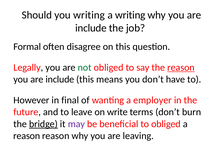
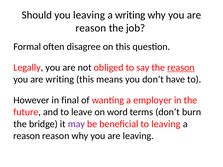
you writing: writing -> leaving (89, 15)
include: include -> reason (91, 28)
not colour: green -> black (85, 68)
include: include -> writing (60, 79)
write: write -> word (117, 112)
bridge underline: present -> none (43, 124)
to obliged: obliged -> leaving (166, 124)
